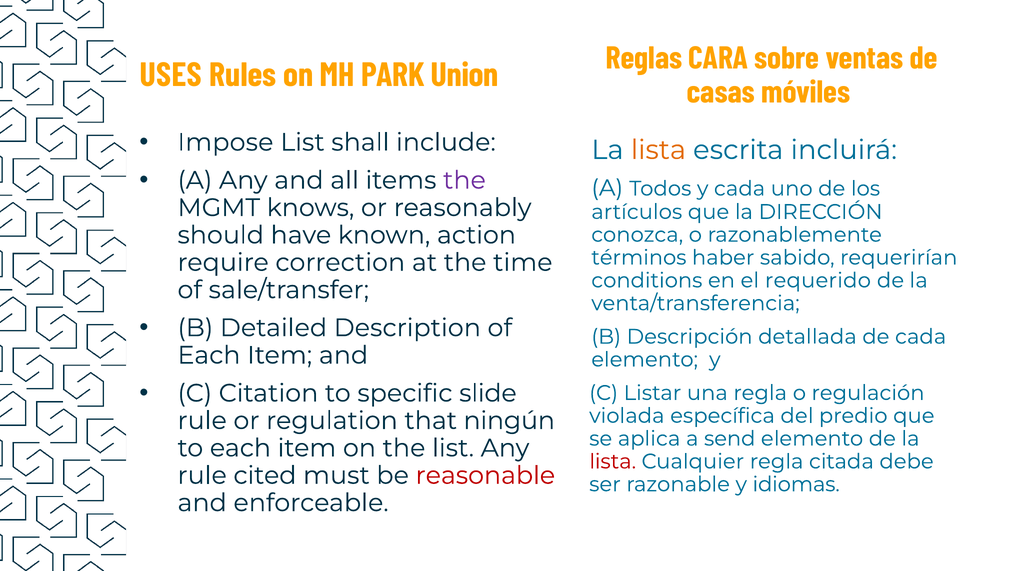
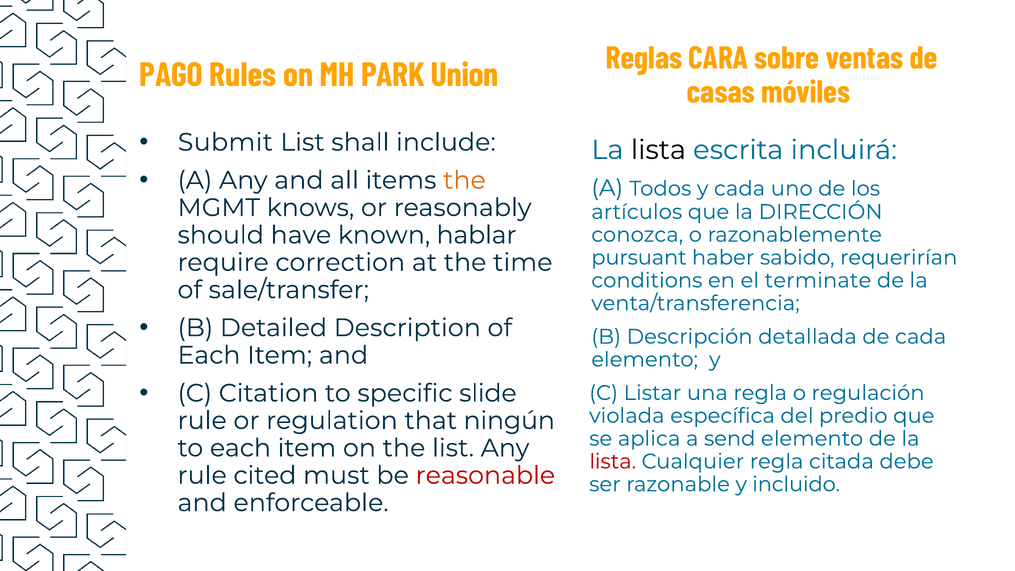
USES: USES -> PAGO (171, 75)
Impose: Impose -> Submit (225, 142)
lista colour: orange -> black (658, 150)
the colour: purple -> orange (464, 180)
action: action -> hablar (476, 235)
términos: términos -> pursuant (639, 258)
requerido: requerido -> terminate (818, 280)
idiomas: idiomas -> incluido (796, 484)
